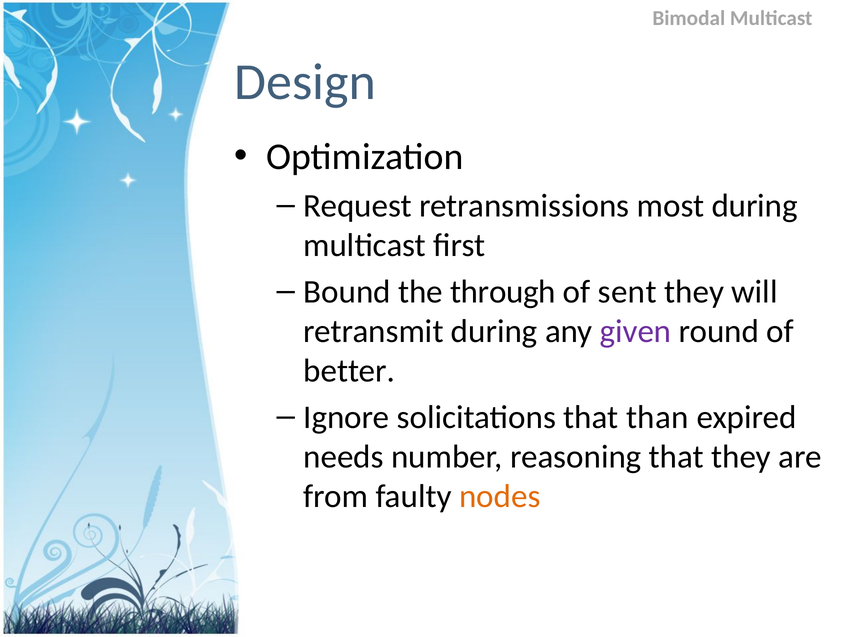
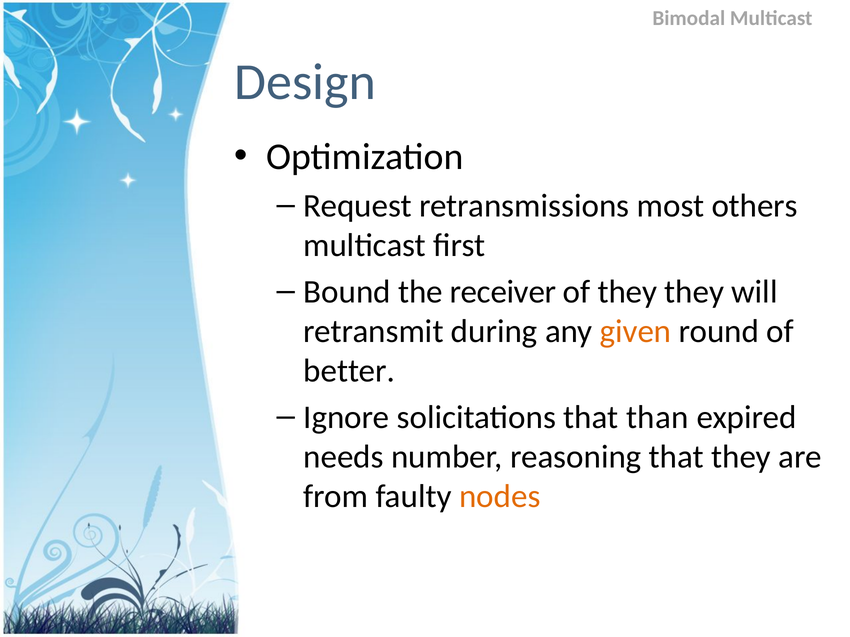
most during: during -> others (755, 206)
through: through -> receiver (503, 292)
of sent: sent -> they (627, 292)
given colour: purple -> orange (636, 332)
